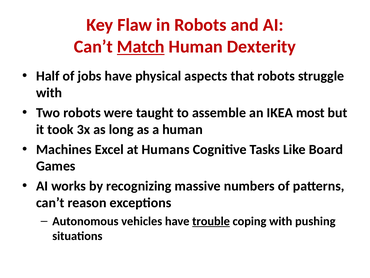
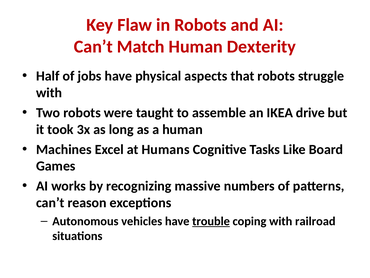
Match underline: present -> none (141, 47)
most: most -> drive (310, 113)
pushing: pushing -> railroad (315, 221)
